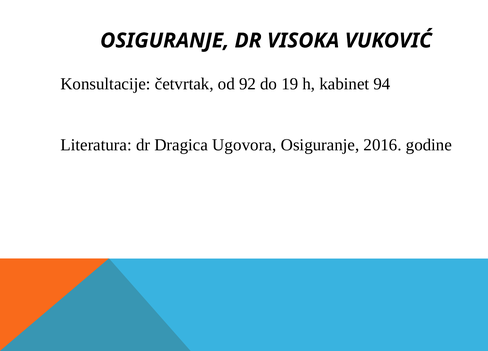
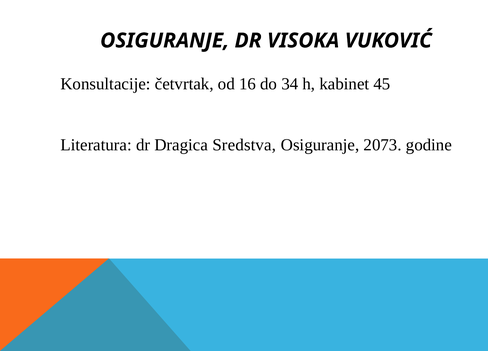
92: 92 -> 16 (247, 84)
19: 19 -> 34 (290, 84)
94: 94 -> 45 (382, 84)
Ugovora: Ugovora -> Sredstva (244, 145)
2016: 2016 -> 2073 (383, 145)
